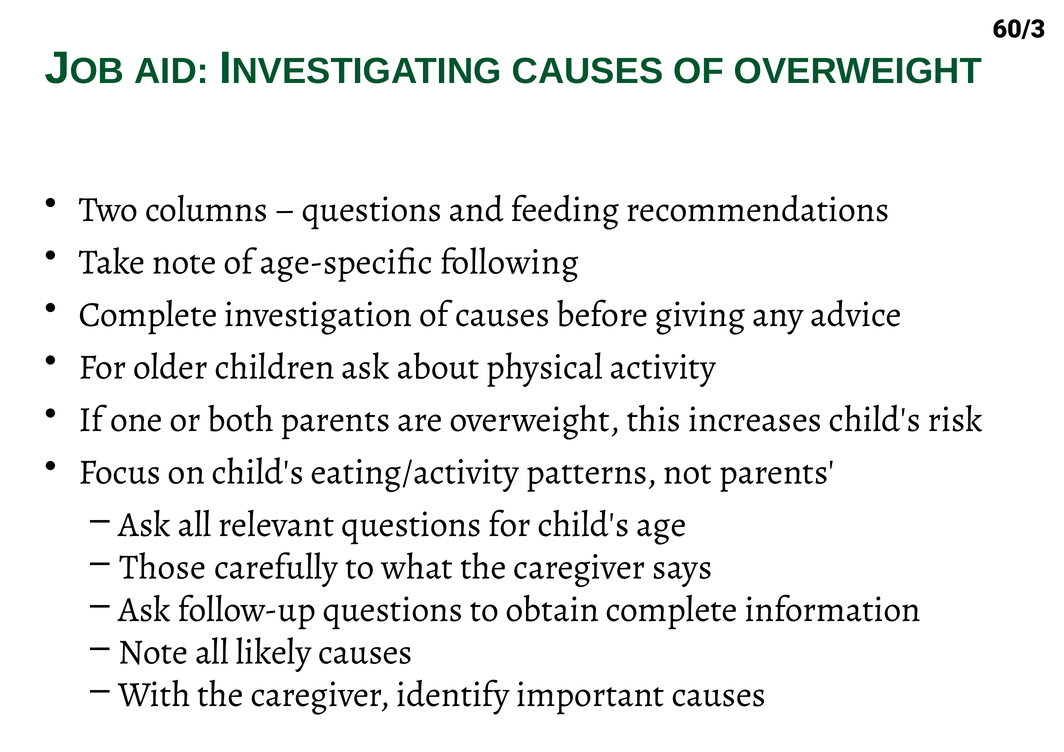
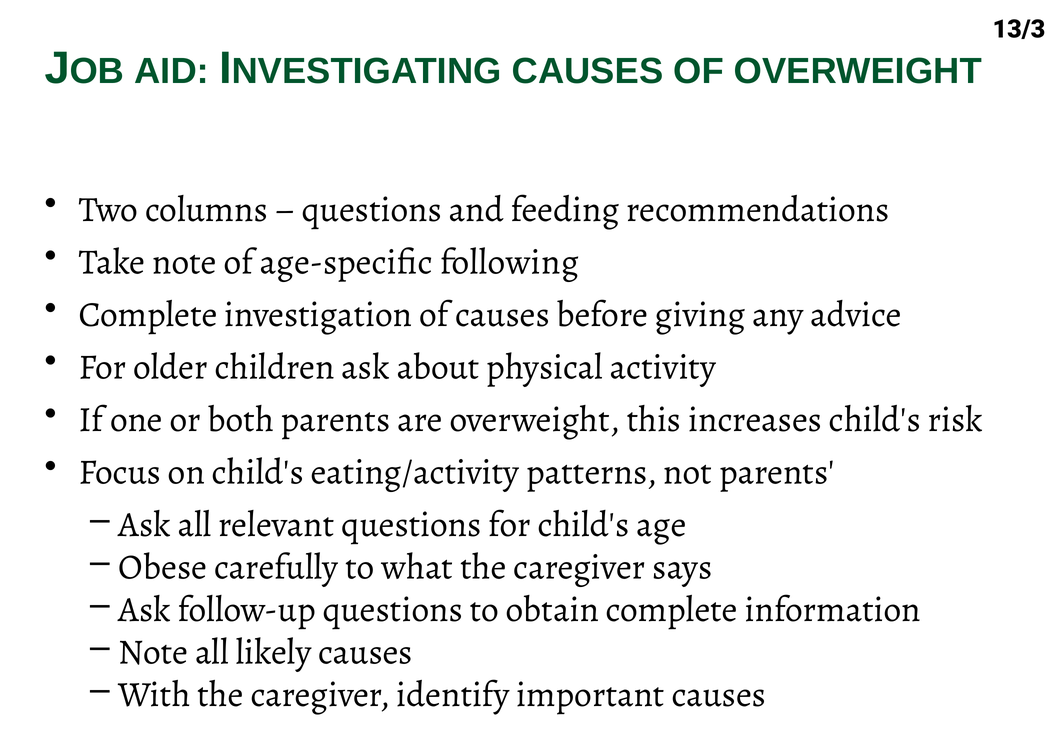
60/3: 60/3 -> 13/3 (1019, 30)
Those: Those -> Obese (163, 567)
